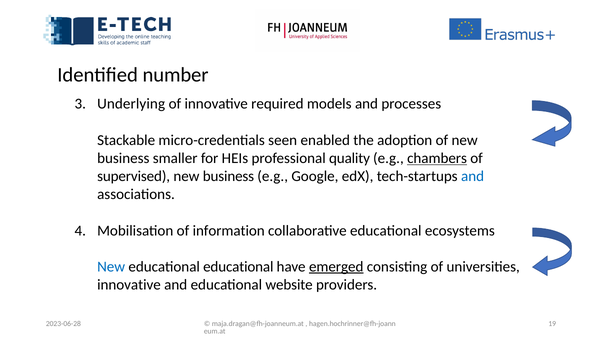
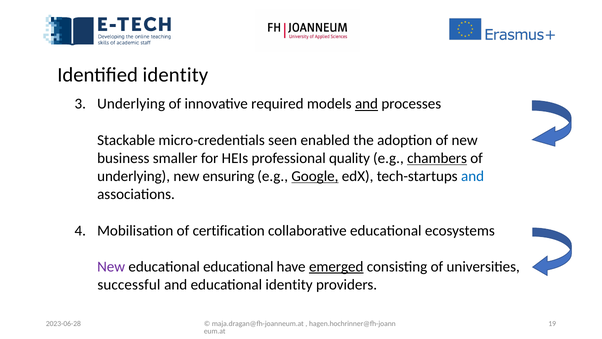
Identified number: number -> identity (175, 75)
and underline: none -> present (367, 104)
supervised: supervised -> underlying (134, 176)
business: business -> ensuring (228, 176)
Google underline: none -> present (315, 176)
information: information -> certification (229, 230)
New colour: blue -> purple (111, 266)
innovative: innovative -> successful (129, 284)
educational website: website -> identity (289, 284)
